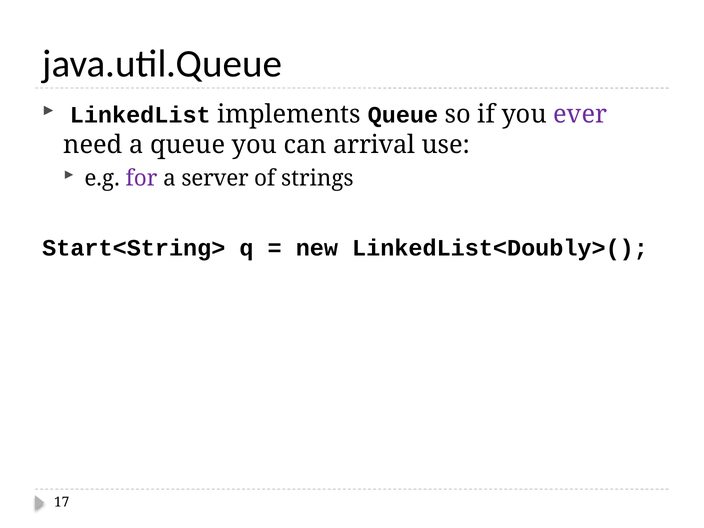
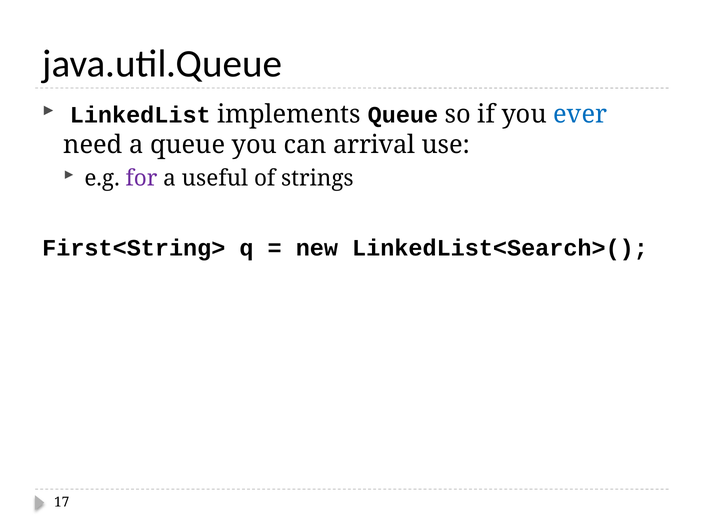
ever colour: purple -> blue (580, 114)
server: server -> useful (215, 178)
Start<String>: Start<String> -> First<String> (134, 248)
LinkedList<Doubly>(: LinkedList<Doubly>( -> LinkedList<Search>( (500, 248)
